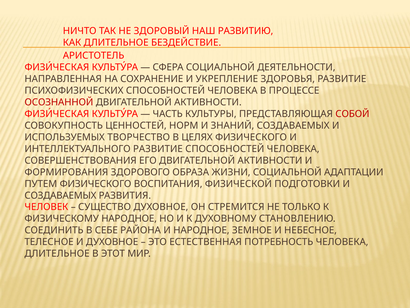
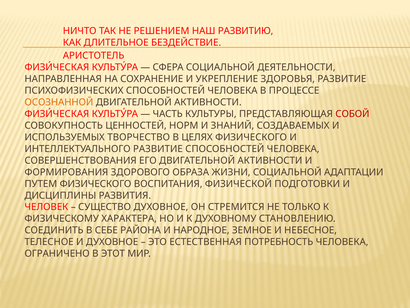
ЗДОРОВЫЙ: ЗДОРОВЫЙ -> РЕШЕНИЕМ (162, 31)
ОСОЗНАННОЙ colour: red -> orange (59, 102)
СОЗДАВАЕМЫХ: СОЗДАВАЕМЫХ -> ДИСЦИПЛИНЫ (60, 195)
ФИЗИЧЕСКОМУ НАРОДНОЕ: НАРОДНОЕ -> ХАРАКТЕРА (129, 218)
ДЛИТЕЛЬНОЕ: ДЛИТЕЛЬНОЕ -> ОГРАНИЧЕНО (57, 253)
